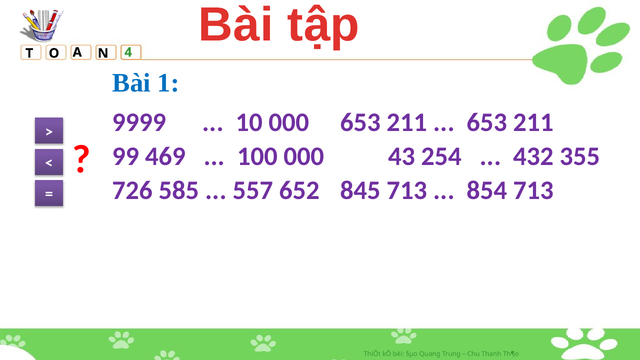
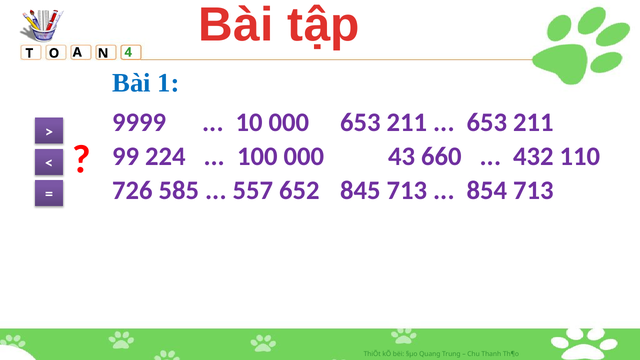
469: 469 -> 224 (166, 156)
254: 254 -> 660 (442, 156)
355: 355 -> 110 (580, 156)
